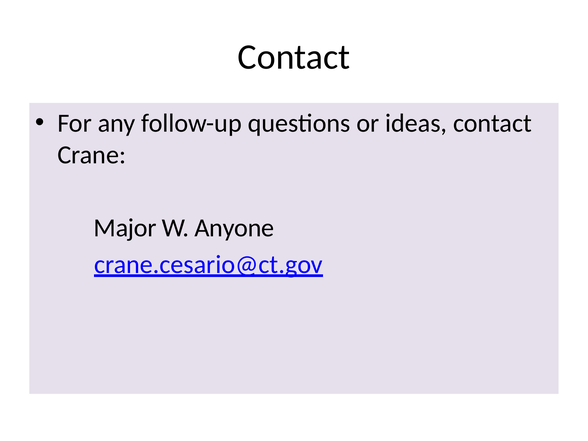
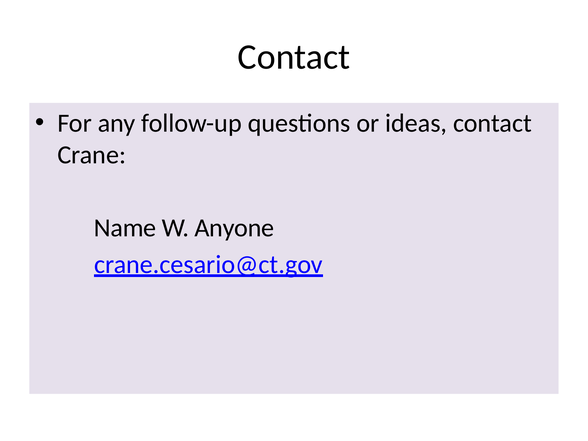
Major: Major -> Name (125, 228)
